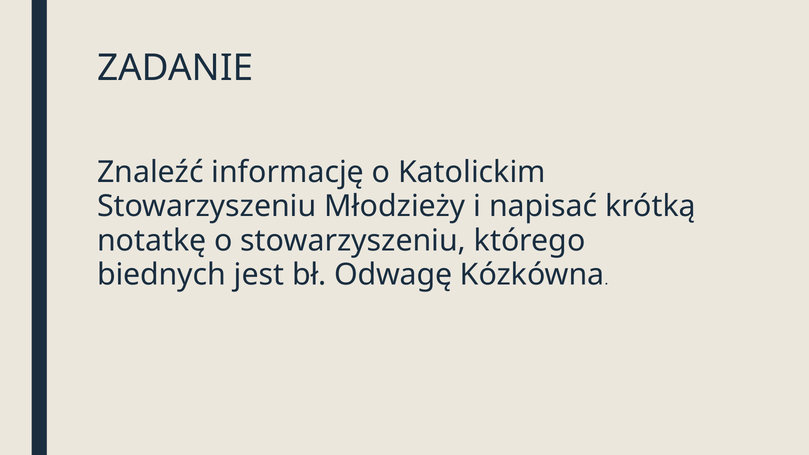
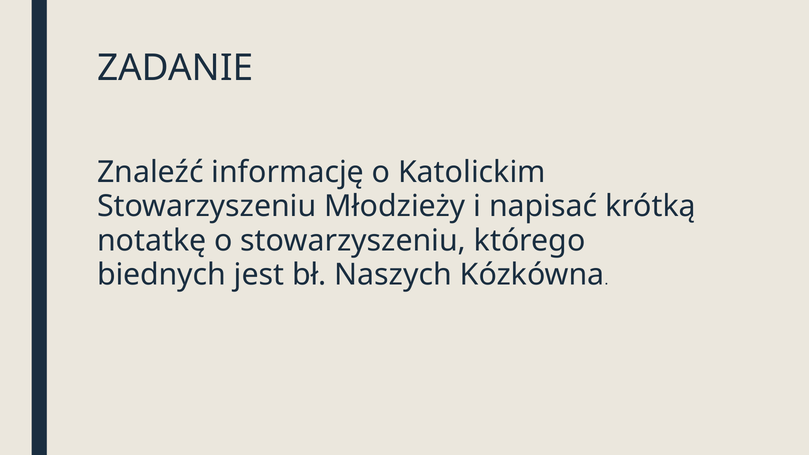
Odwagę: Odwagę -> Naszych (393, 275)
